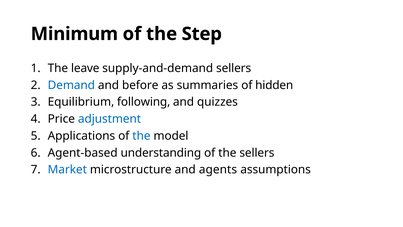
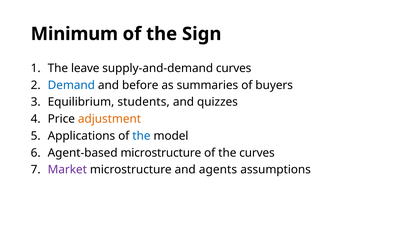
Step: Step -> Sign (202, 34)
supply-and-demand sellers: sellers -> curves (234, 68)
hidden: hidden -> buyers (274, 85)
following: following -> students (144, 102)
adjustment colour: blue -> orange (110, 119)
Agent-based understanding: understanding -> microstructure (161, 153)
the sellers: sellers -> curves (257, 153)
Market colour: blue -> purple (67, 170)
